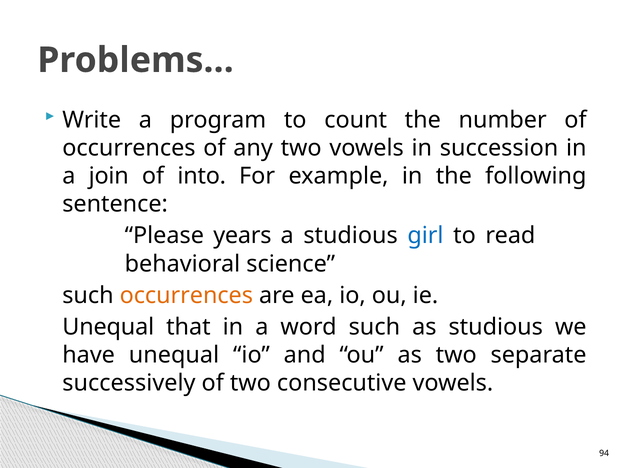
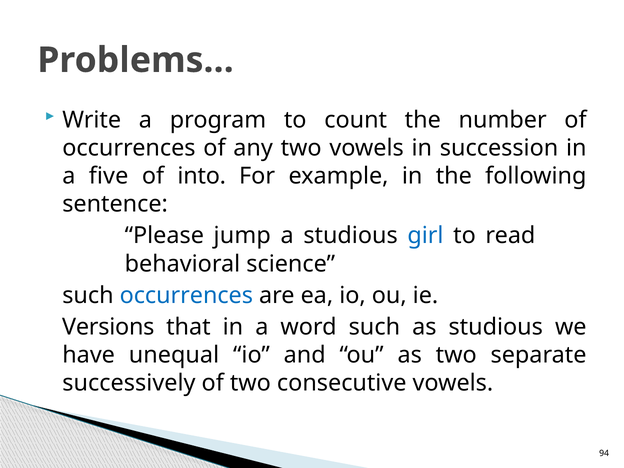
join: join -> five (109, 176)
years: years -> jump (242, 236)
occurrences colour: orange -> blue (186, 295)
Unequal: Unequal -> Versions (108, 327)
